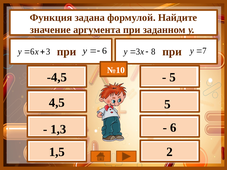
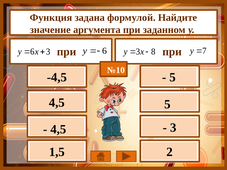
6: 6 -> 3 (173, 128)
1,3: 1,3 -> 4,5 (58, 129)
